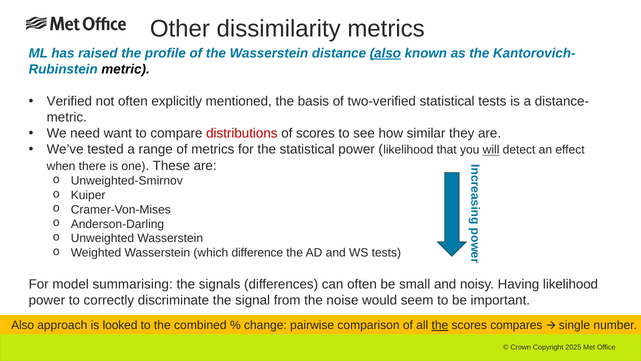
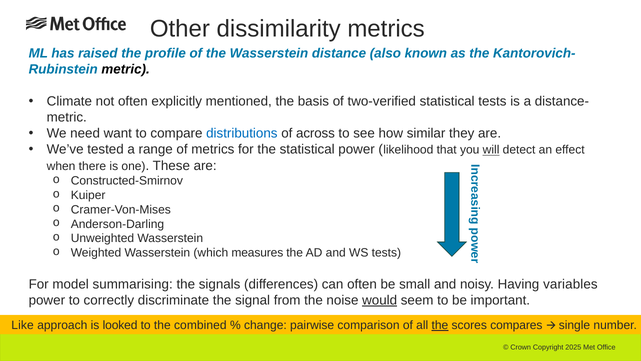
also underline: present -> none (385, 53)
Verified: Verified -> Climate (69, 101)
distributions colour: red -> blue (242, 133)
of scores: scores -> across (315, 133)
Unweighted-Smirnov: Unweighted-Smirnov -> Constructed-Smirnov (127, 181)
difference: difference -> measures (257, 253)
Having likelihood: likelihood -> variables (570, 284)
would underline: none -> present (380, 300)
Also: Also -> Like (23, 325)
